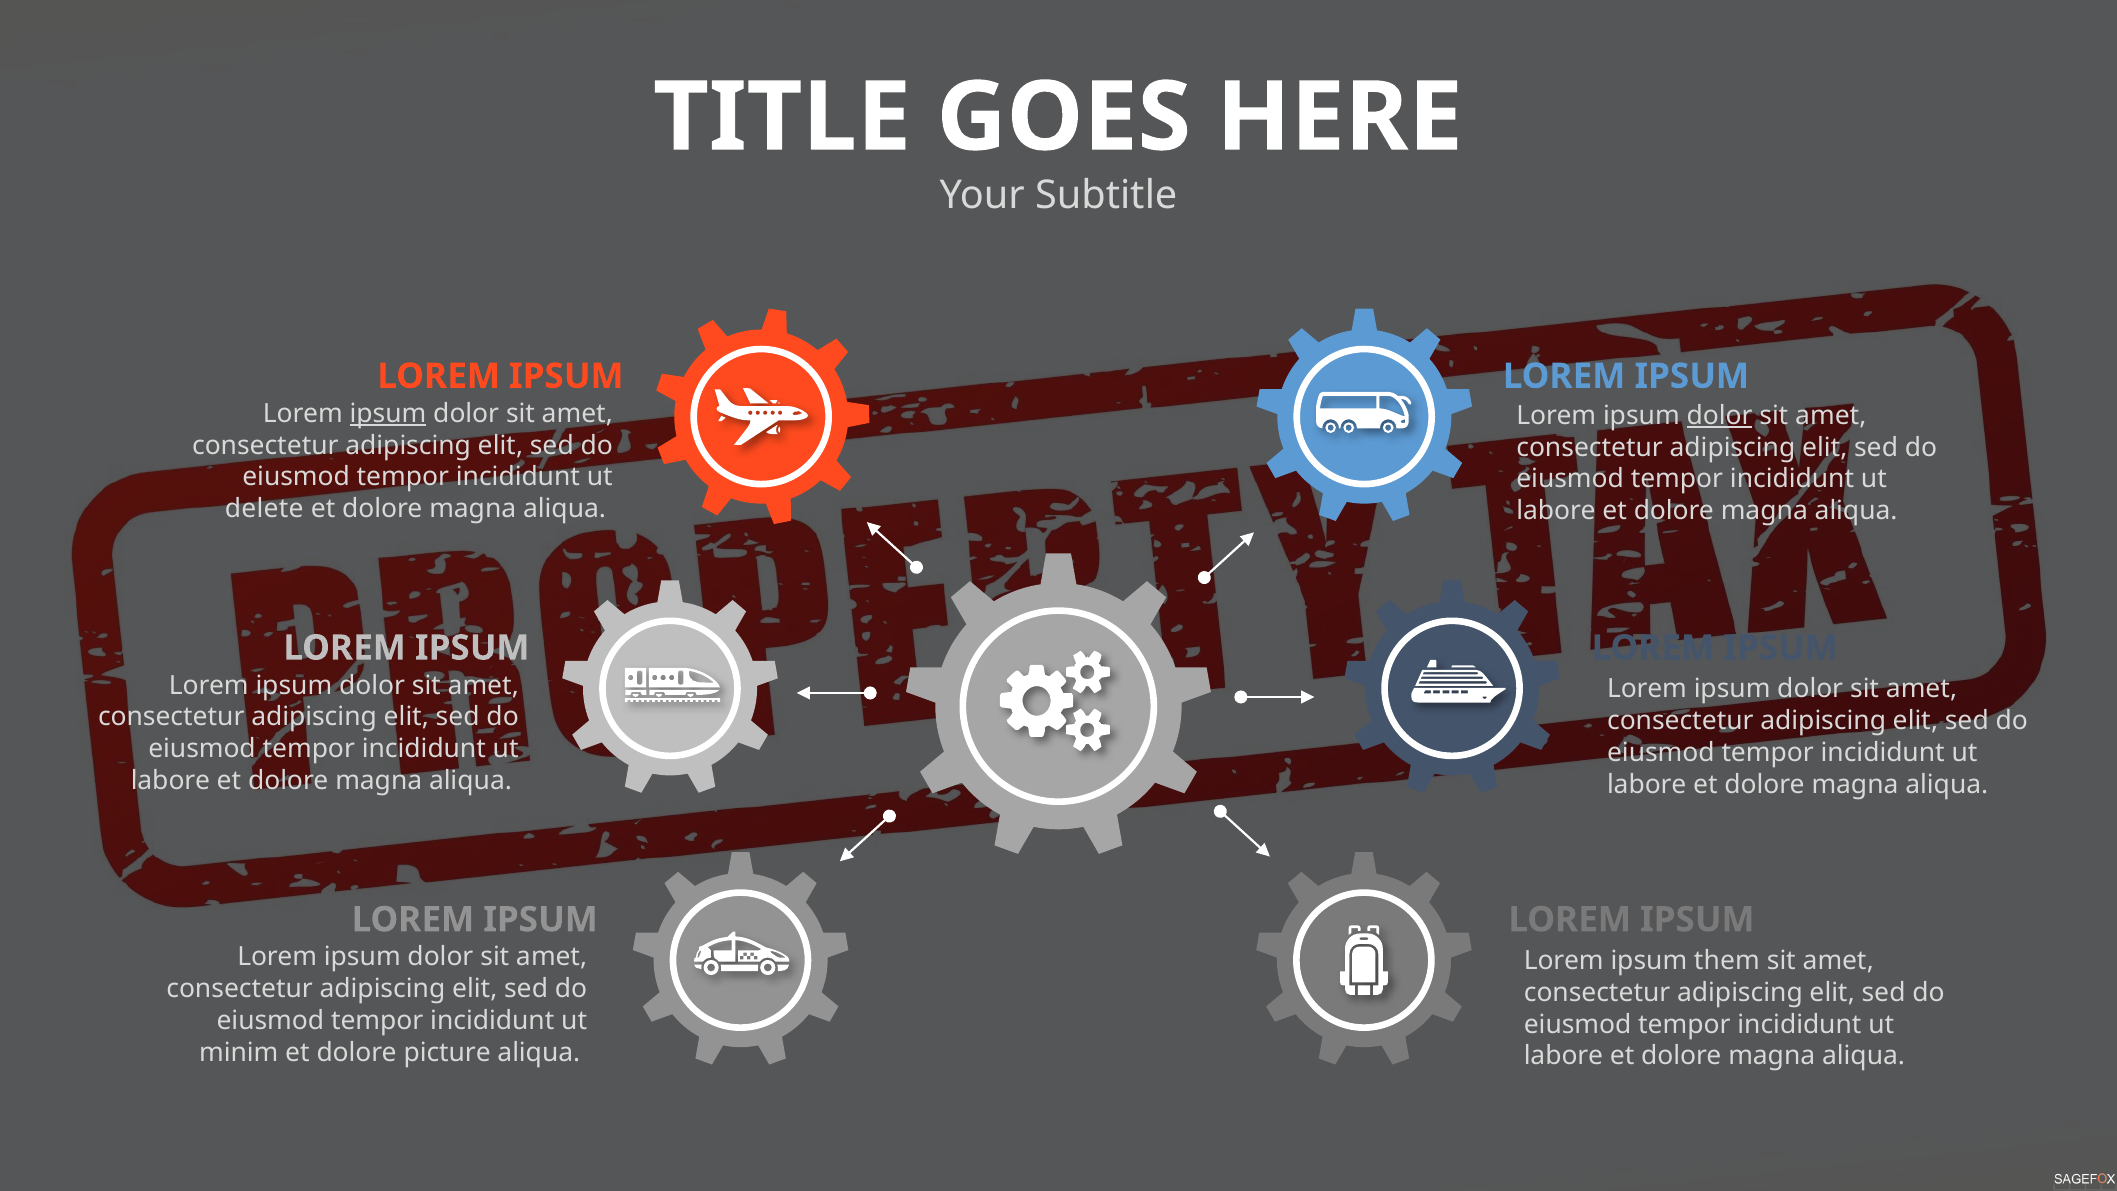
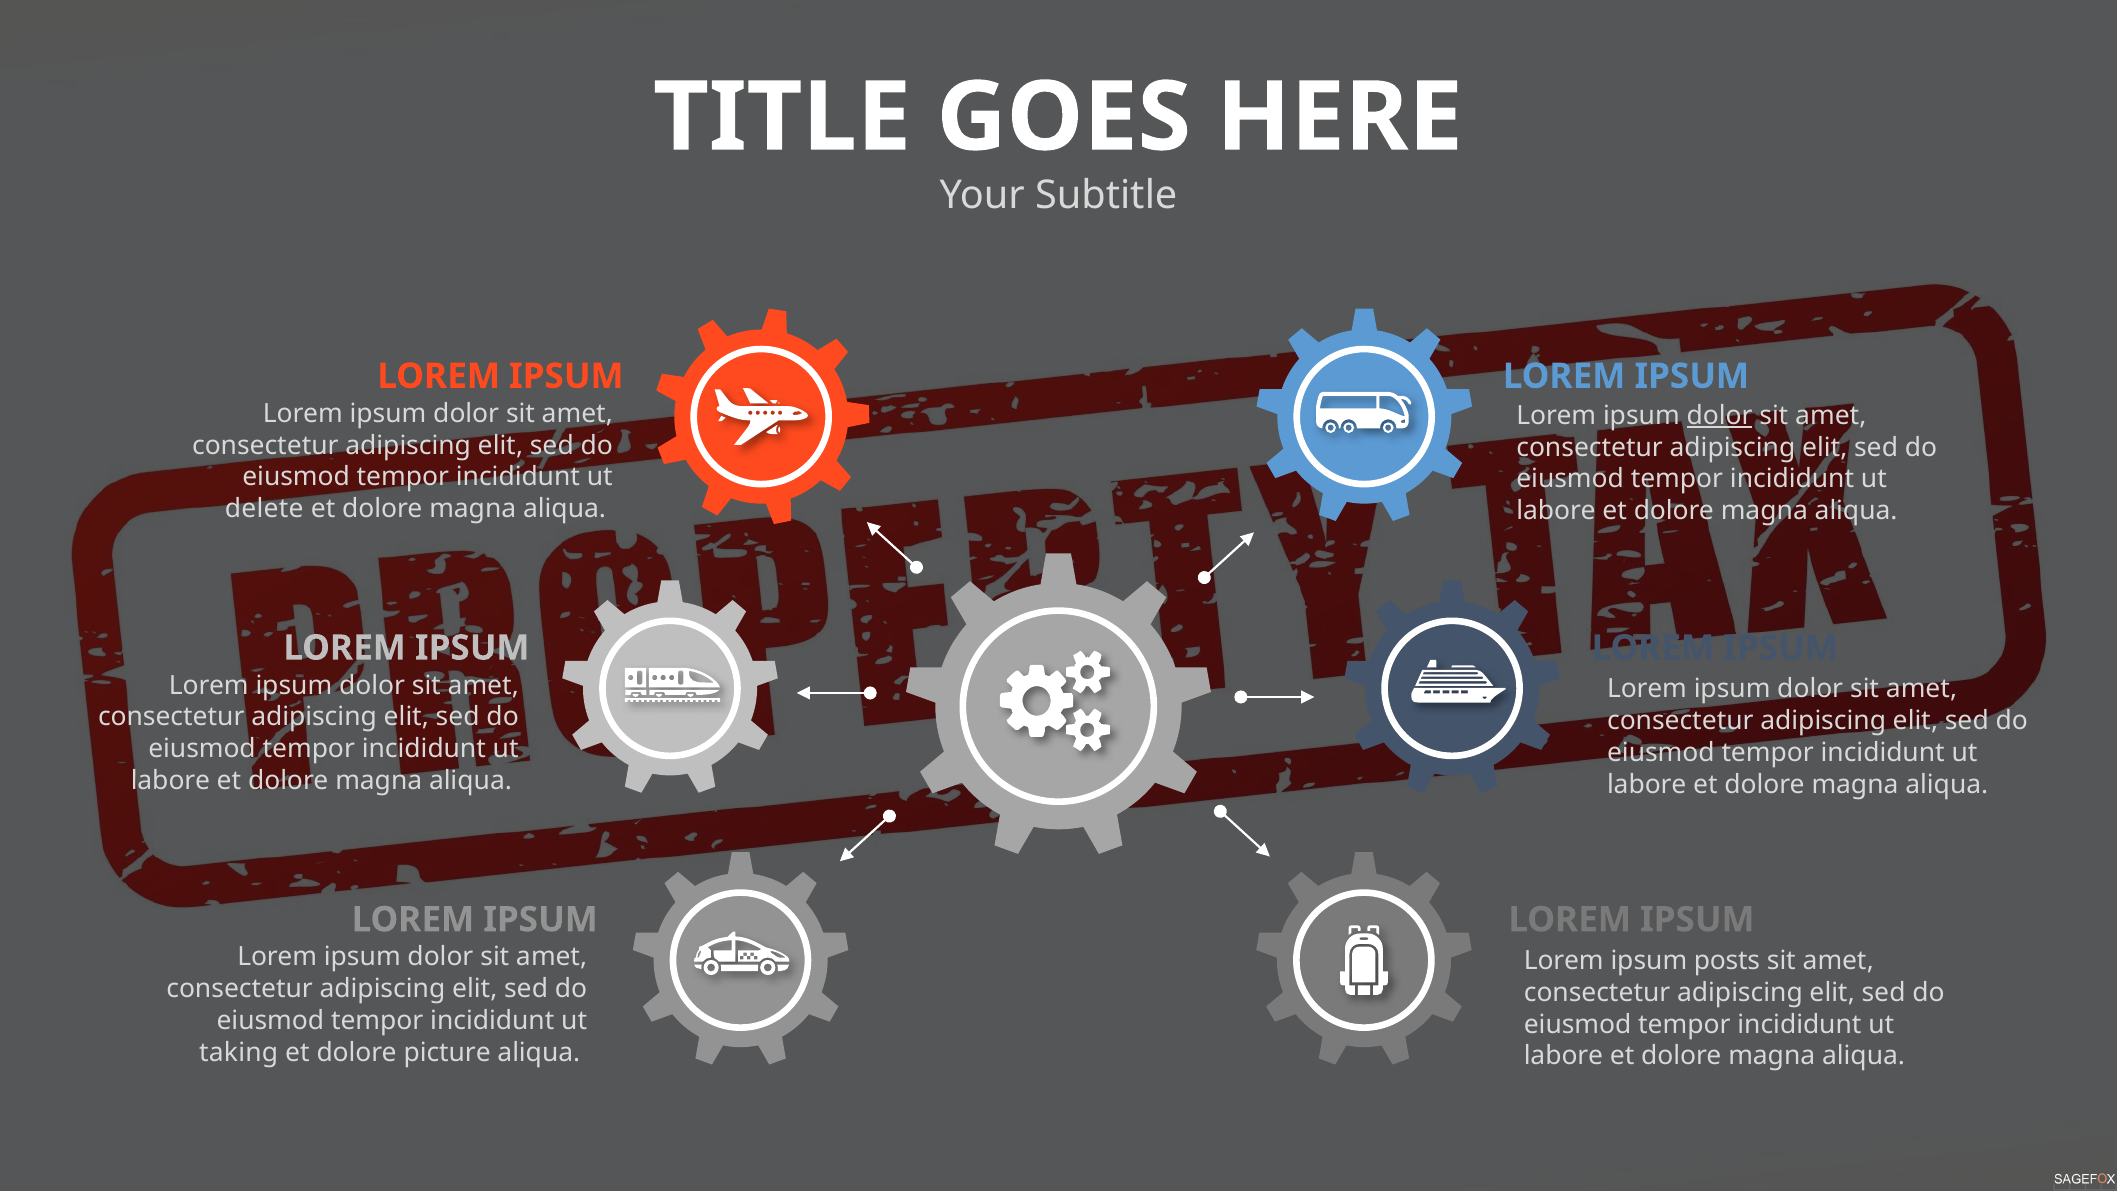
ipsum underline: present -> none (388, 414)
them: them -> posts (1727, 961)
minim: minim -> taking (239, 1052)
